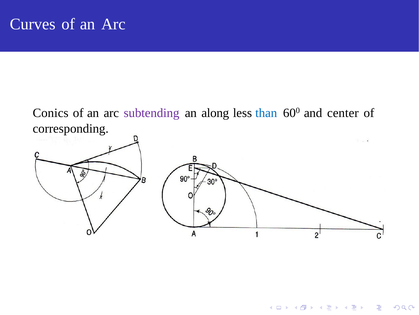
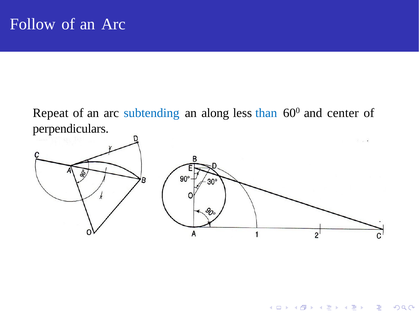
Curves: Curves -> Follow (33, 24)
Conics: Conics -> Repeat (51, 113)
subtending colour: purple -> blue (152, 113)
corresponding: corresponding -> perpendiculars (71, 129)
